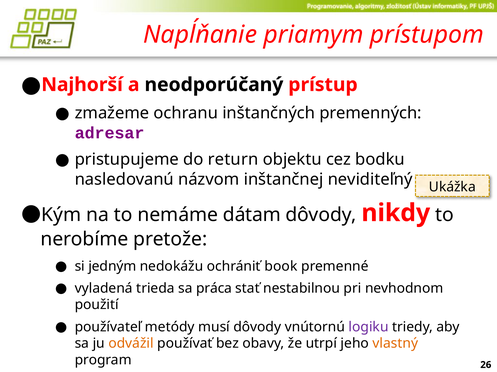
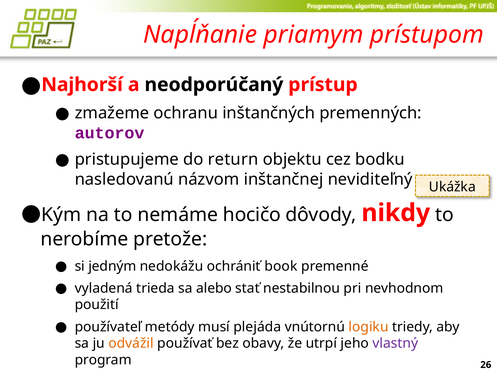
adresar: adresar -> autorov (110, 133)
dátam: dátam -> hocičo (252, 215)
práca: práca -> alebo (214, 289)
musí dôvody: dôvody -> plejáda (257, 327)
logiku colour: purple -> orange (369, 327)
vlastný colour: orange -> purple (395, 344)
